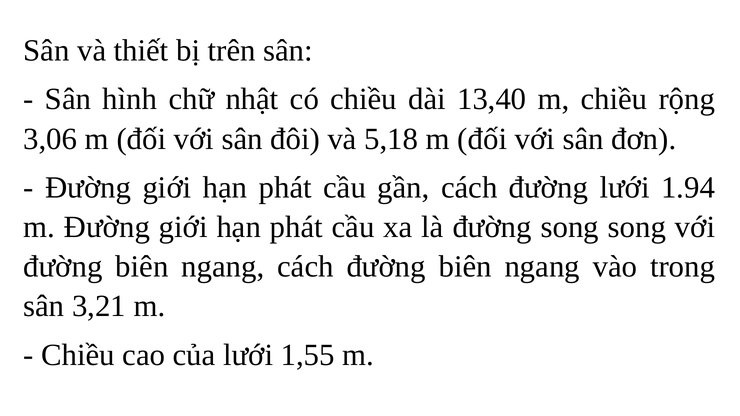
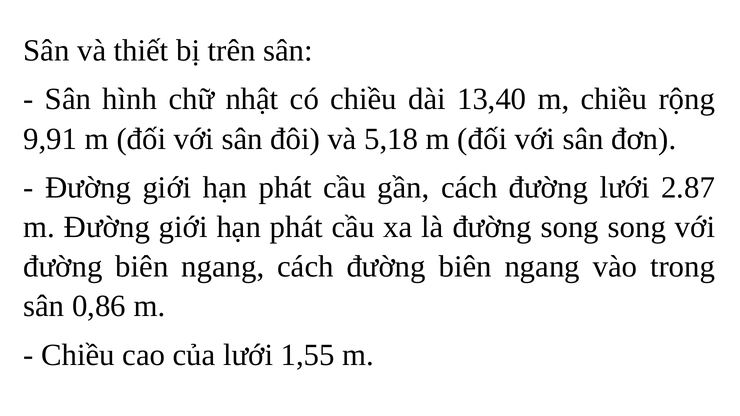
3,06: 3,06 -> 9,91 (50, 139)
1.94: 1.94 -> 2.87 (688, 188)
3,21: 3,21 -> 0,86 (99, 307)
